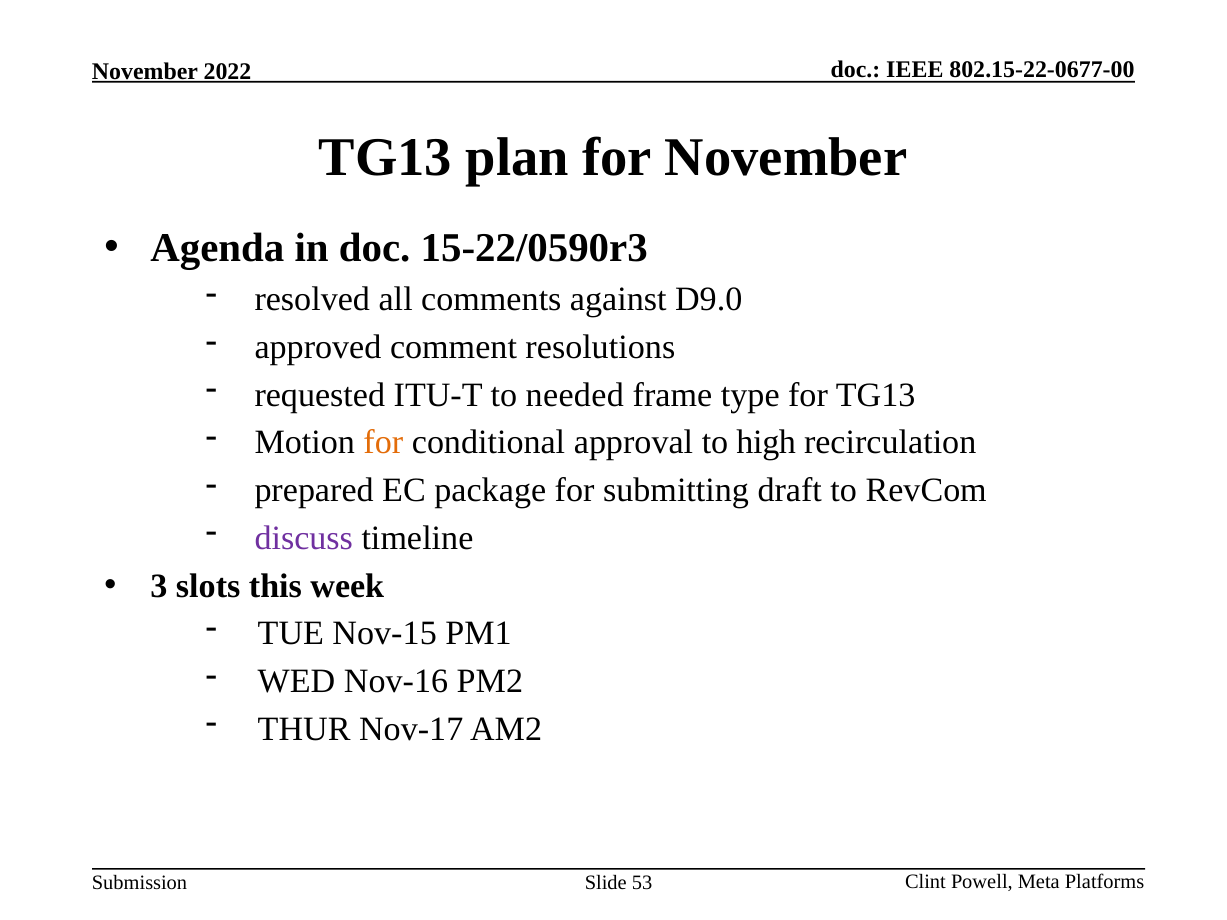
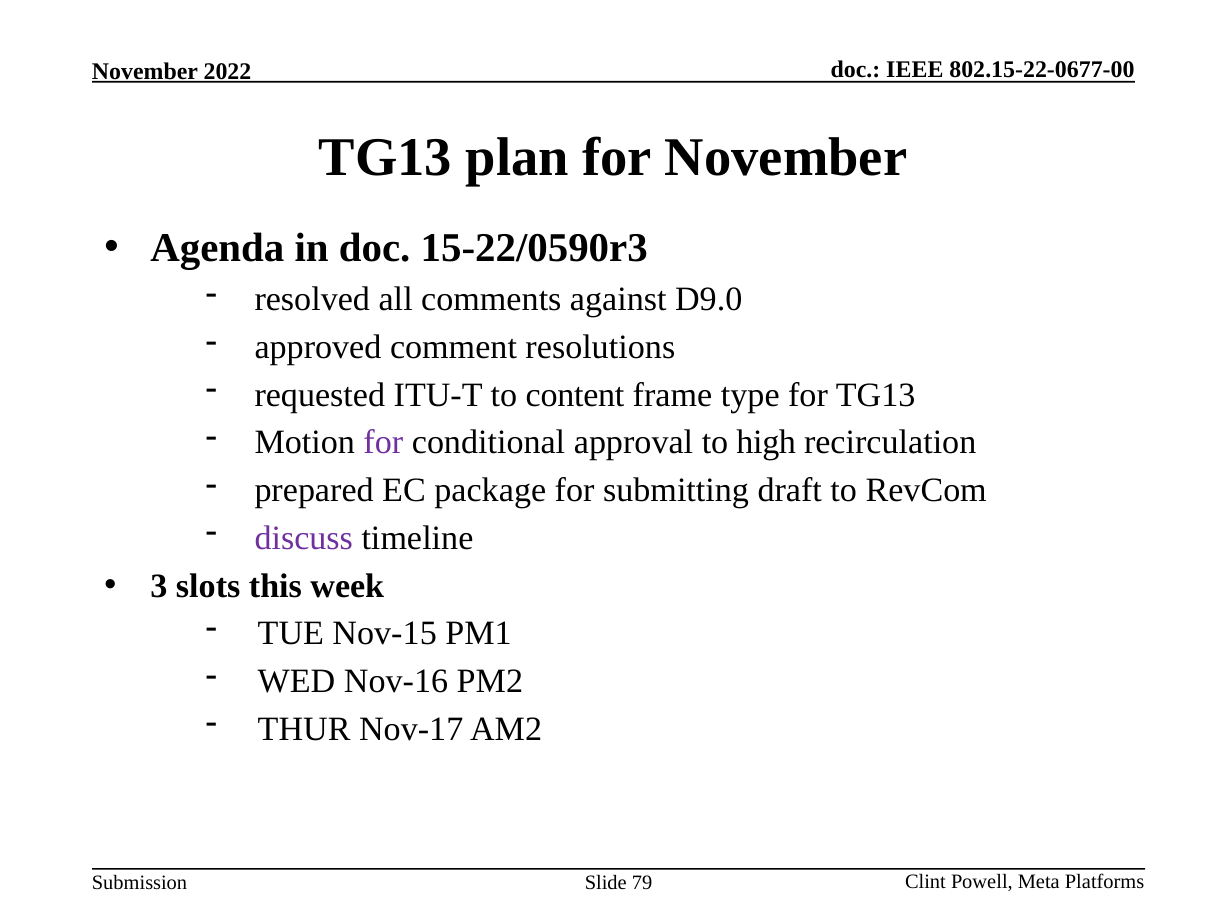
needed: needed -> content (575, 395)
for colour: orange -> purple (383, 443)
53: 53 -> 79 (642, 883)
